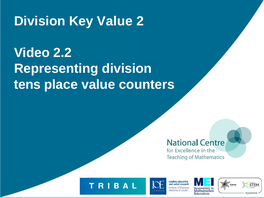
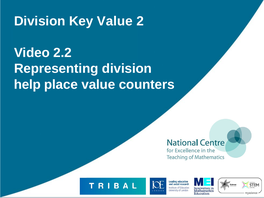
tens: tens -> help (27, 84)
